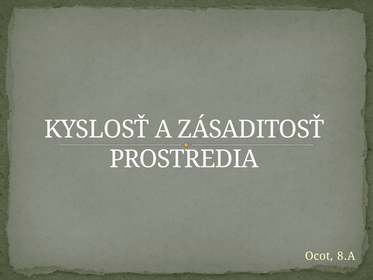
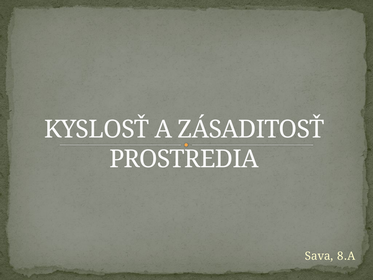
Ocot: Ocot -> Sava (319, 256)
